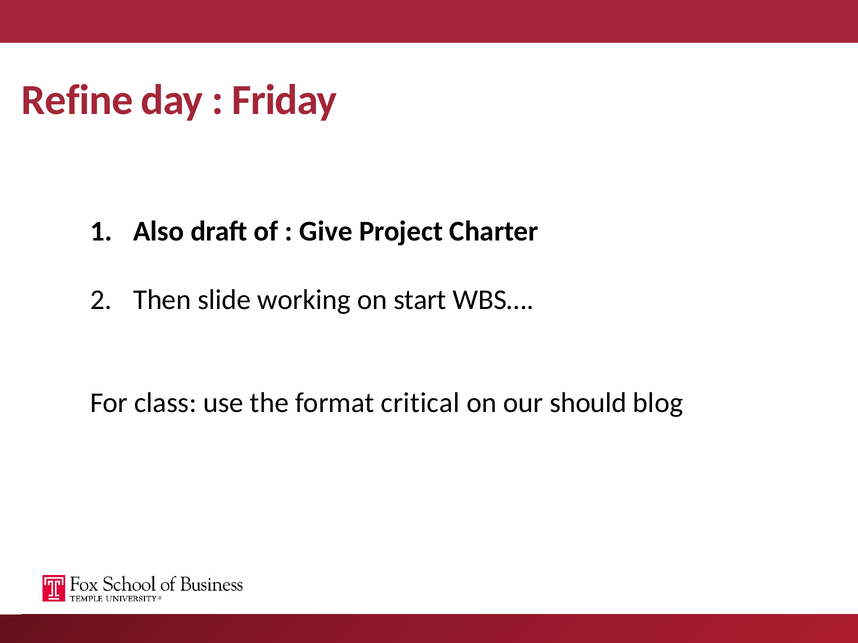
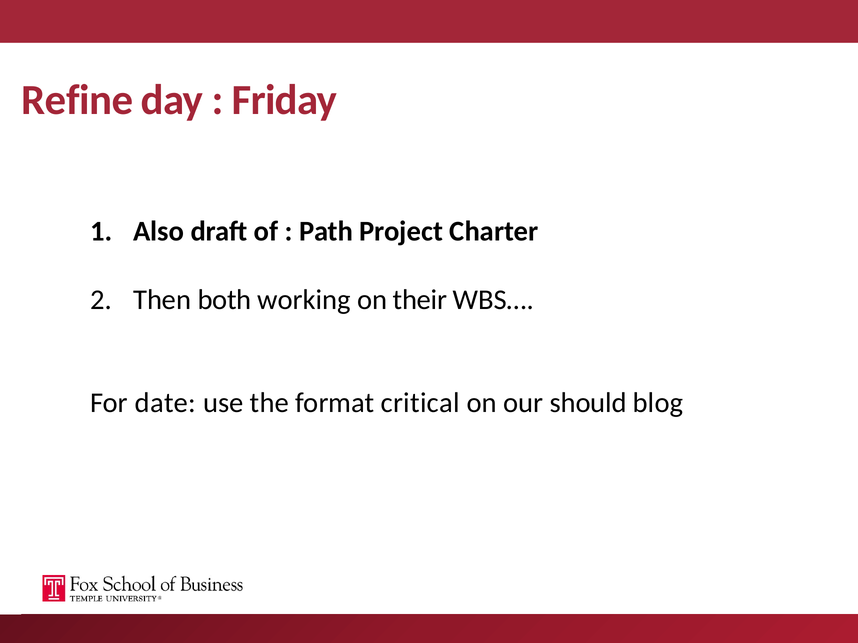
Give: Give -> Path (326, 231)
slide: slide -> both (224, 300)
start: start -> their (420, 300)
class: class -> date (165, 403)
